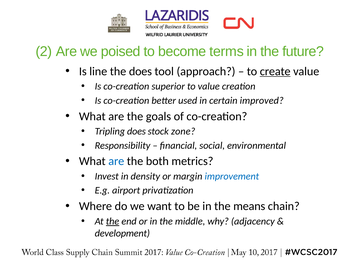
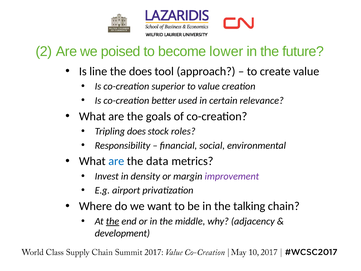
terms: terms -> lower (226, 51)
create underline: present -> none (275, 71)
improved: improved -> relevance (262, 100)
zone: zone -> roles (183, 131)
both: both -> data (157, 161)
improvement colour: blue -> purple (232, 176)
means: means -> talking (249, 206)
